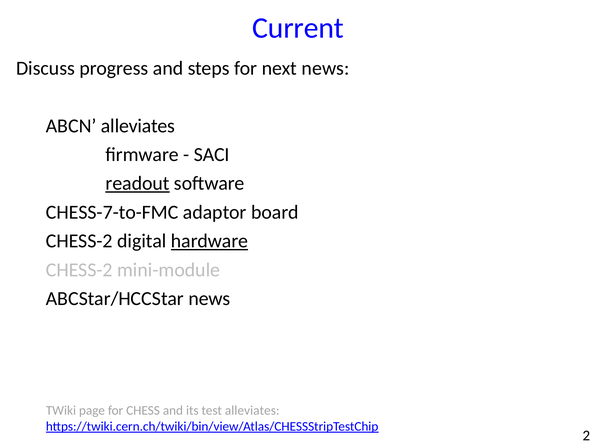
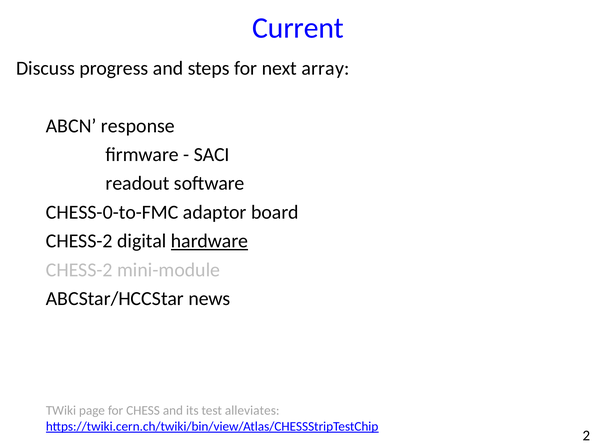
next news: news -> array (325, 68)
ABCN alleviates: alleviates -> response (138, 126)
readout underline: present -> none (138, 183)
CHESS-7-to-FMC: CHESS-7-to-FMC -> CHESS-0-to-FMC (112, 212)
